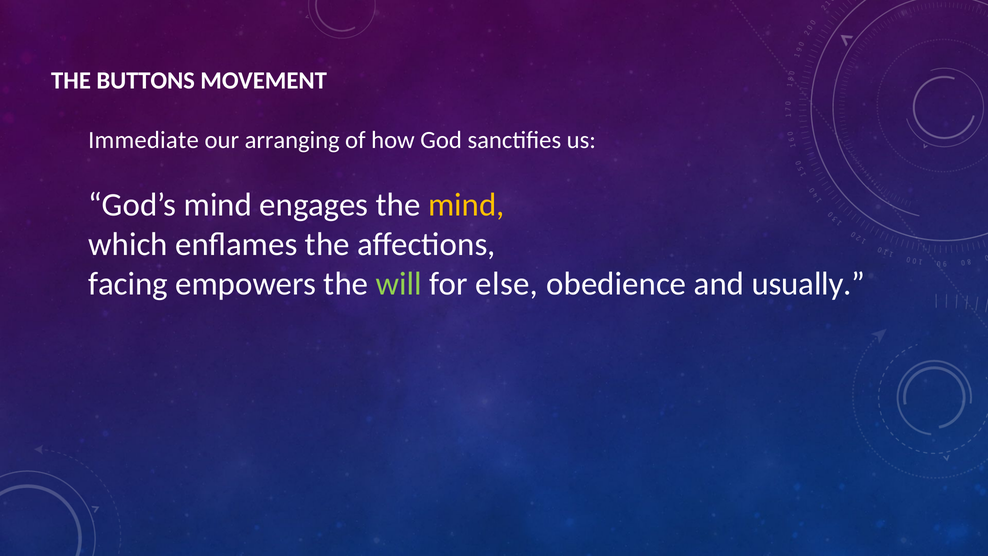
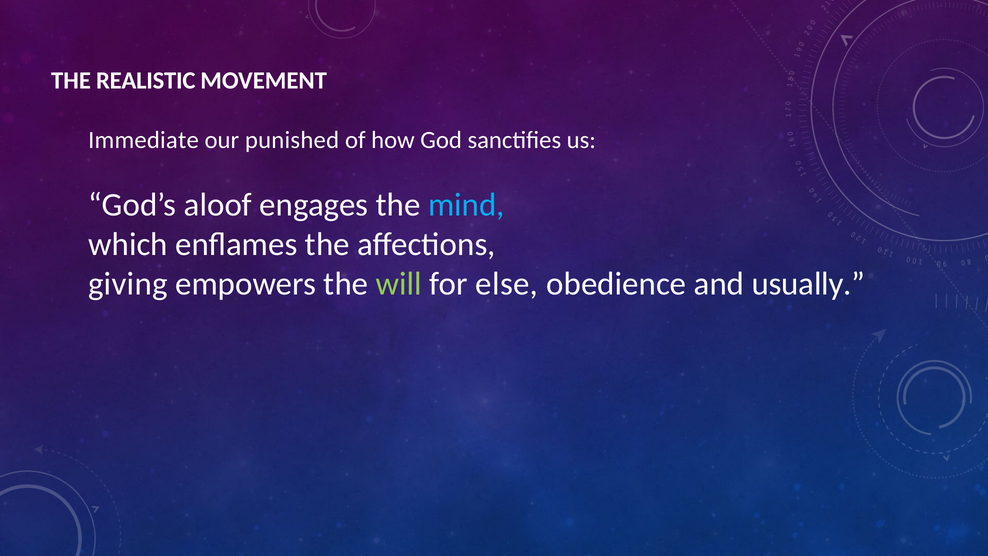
BUTTONS: BUTTONS -> REALISTIC (146, 81)
arranging: arranging -> punished (292, 140)
God’s mind: mind -> aloof (218, 205)
mind colour: yellow -> light blue (466, 205)
facing: facing -> giving (128, 284)
